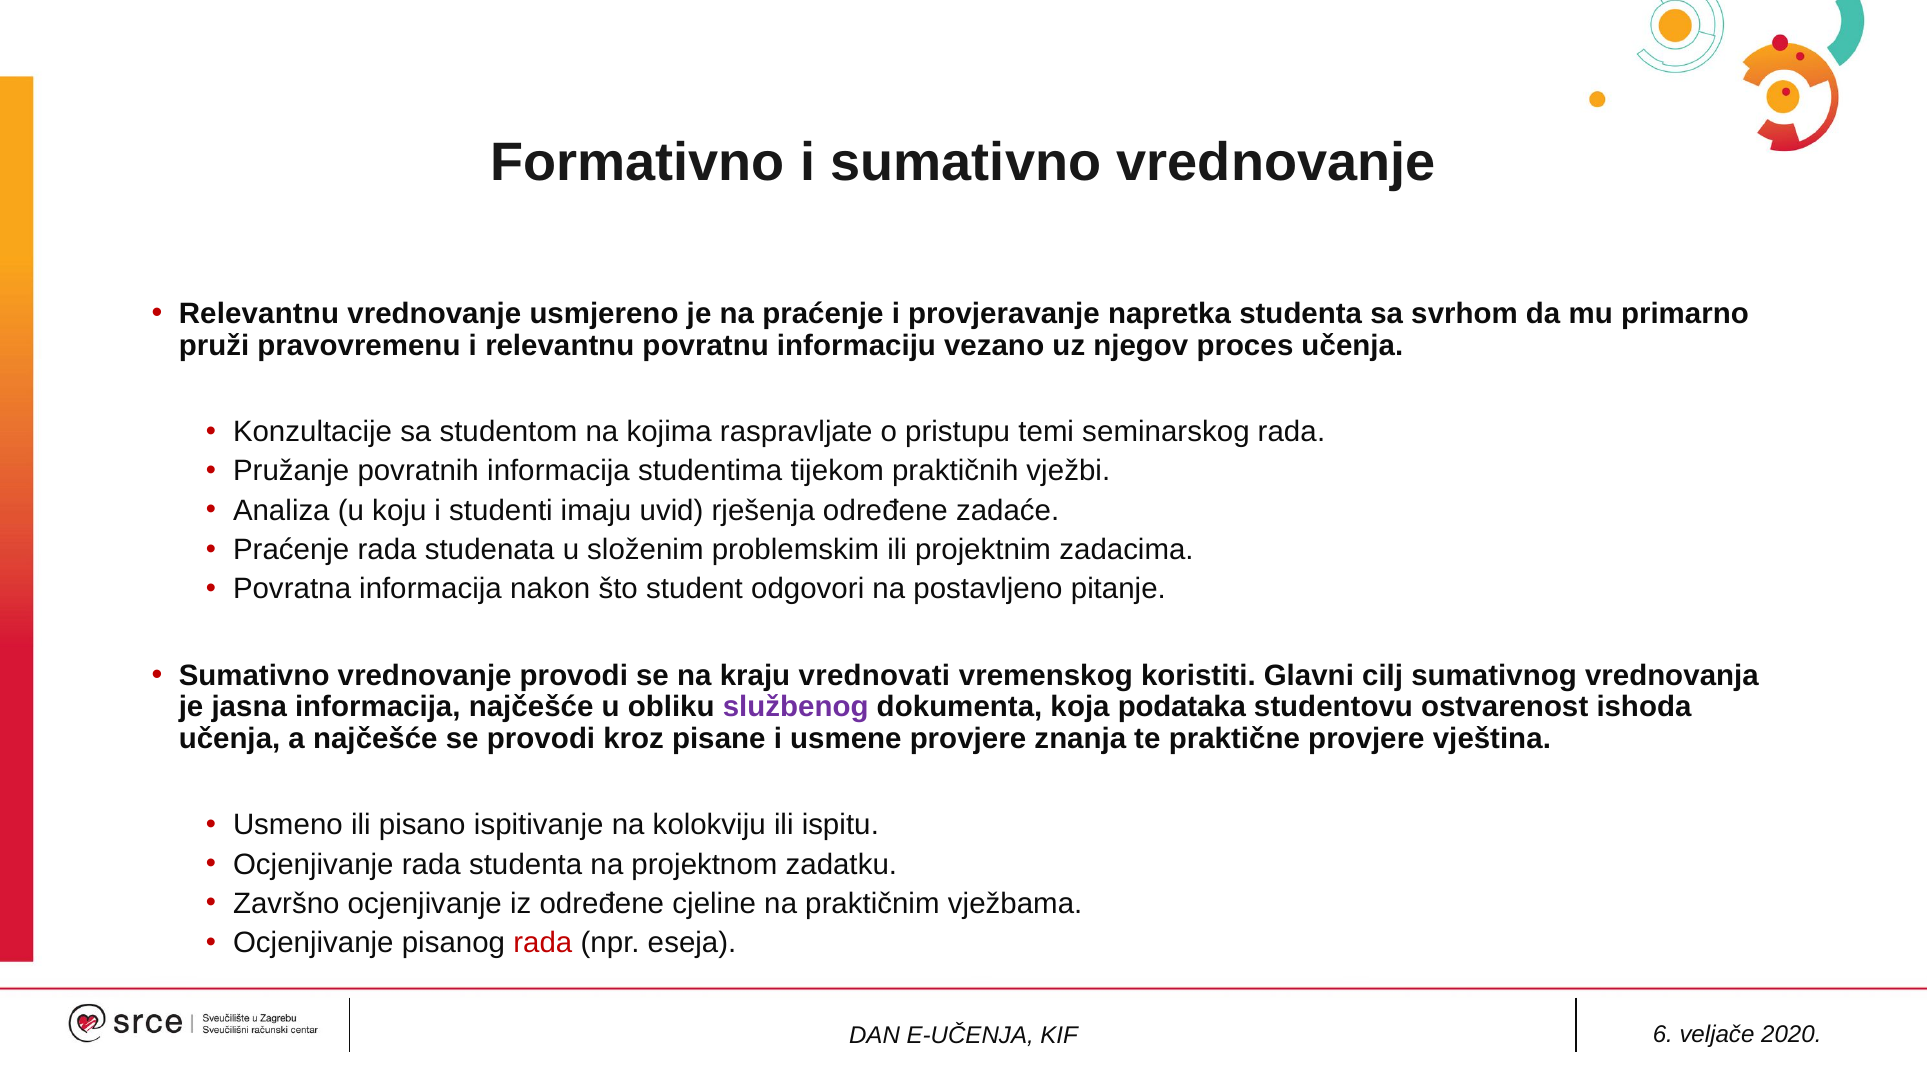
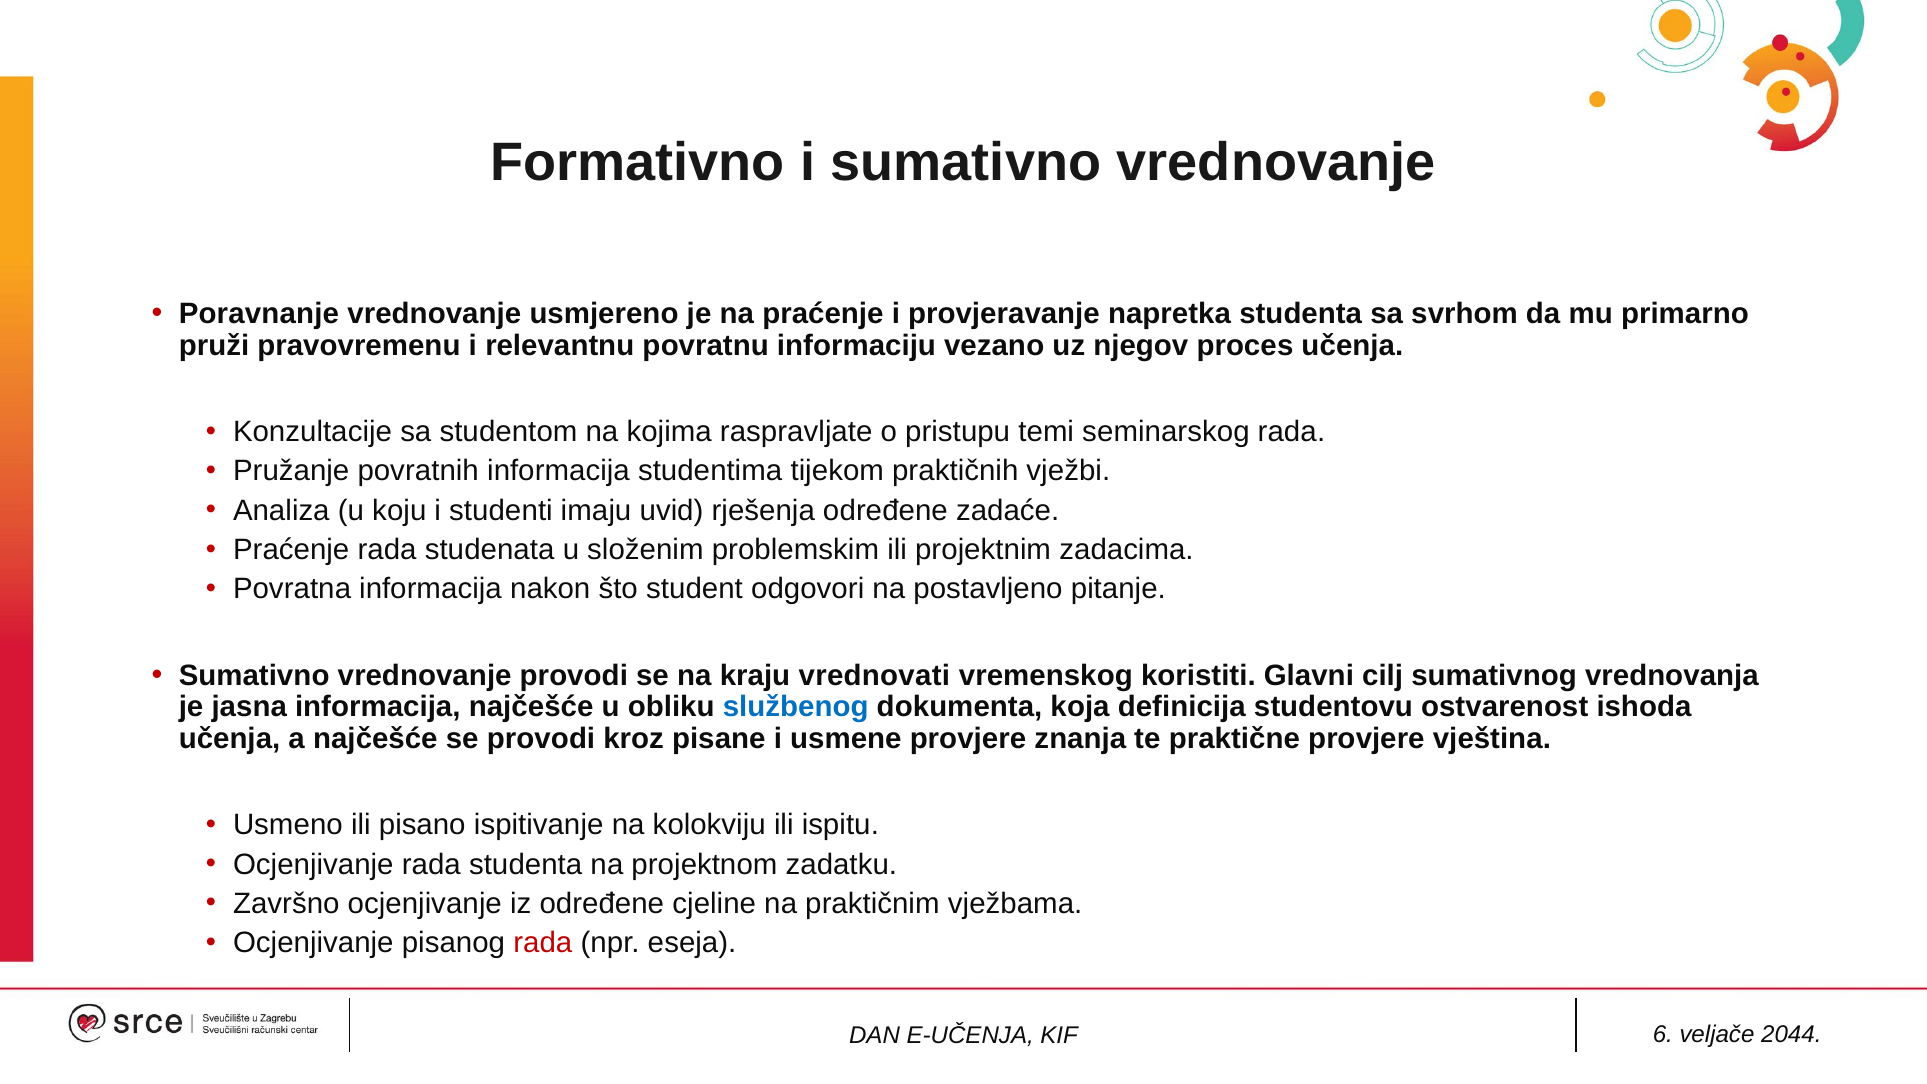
Relevantnu: Relevantnu -> Poravnanje (259, 314)
službenog colour: purple -> blue (796, 707)
podataka: podataka -> definicija (1182, 707)
2020: 2020 -> 2044 (1791, 1035)
